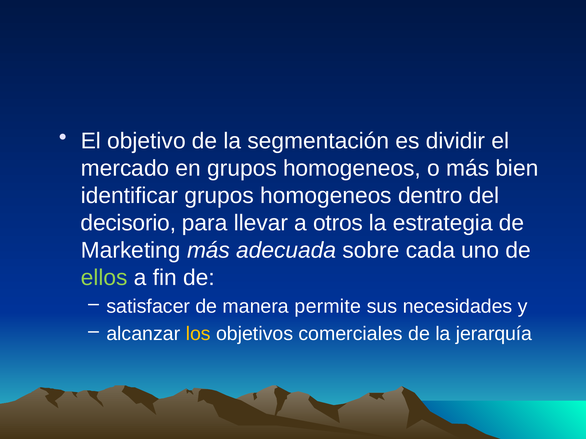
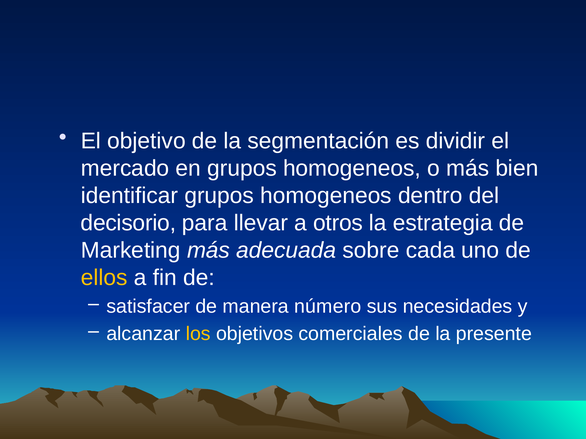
ellos colour: light green -> yellow (104, 278)
permite: permite -> número (328, 307)
jerarquía: jerarquía -> presente (494, 334)
